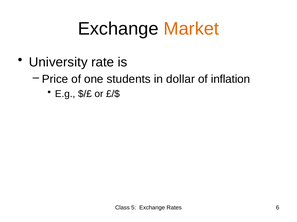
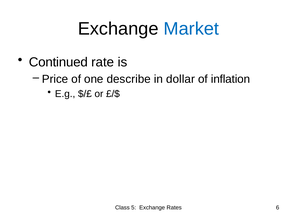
Market colour: orange -> blue (191, 29)
University: University -> Continued (58, 62)
students: students -> describe (129, 79)
